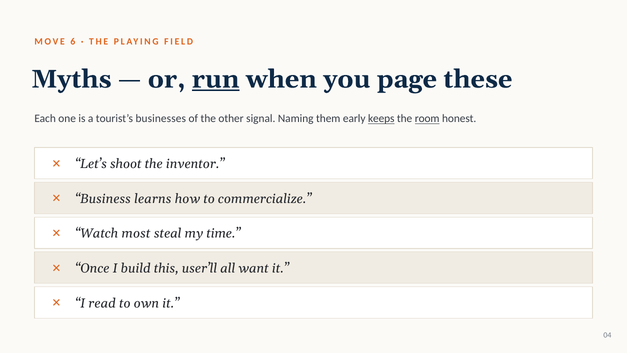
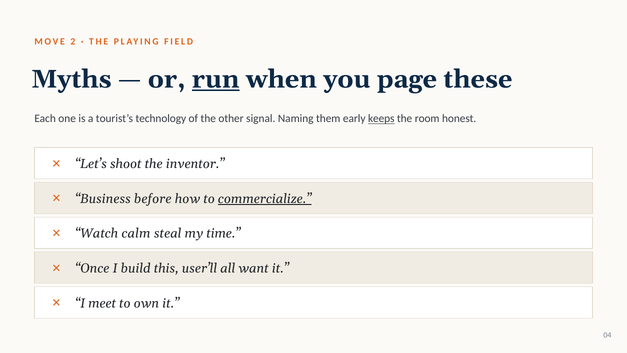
6: 6 -> 2 (73, 41)
businesses: businesses -> technology (161, 119)
room underline: present -> none (427, 119)
learns: learns -> before (153, 199)
commercialize underline: none -> present (265, 199)
most: most -> calm (136, 233)
read: read -> meet (102, 303)
